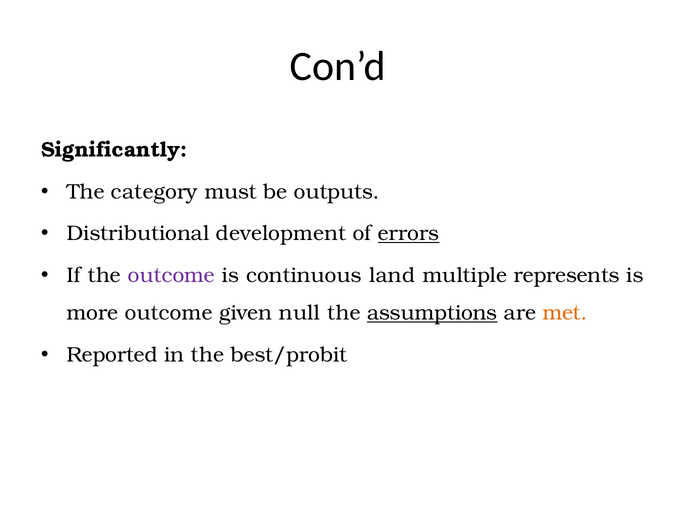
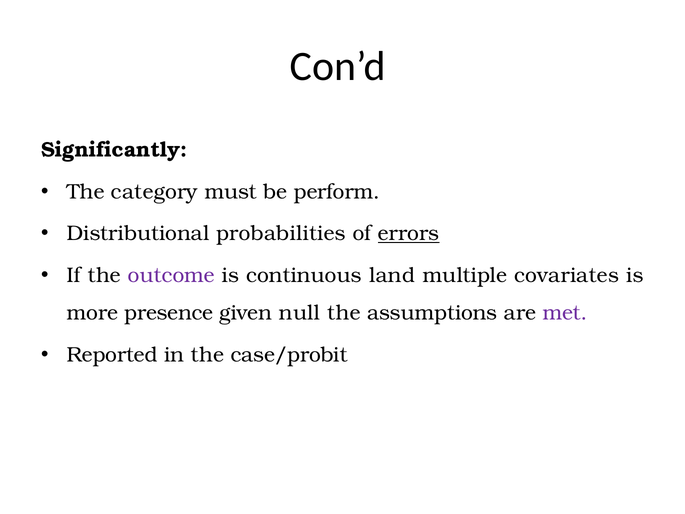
outputs: outputs -> perform (337, 192)
development: development -> probabilities (281, 233)
represents: represents -> covariates (567, 275)
more outcome: outcome -> presence (169, 313)
assumptions underline: present -> none (432, 313)
met colour: orange -> purple (565, 313)
best/probit: best/probit -> case/probit (289, 355)
